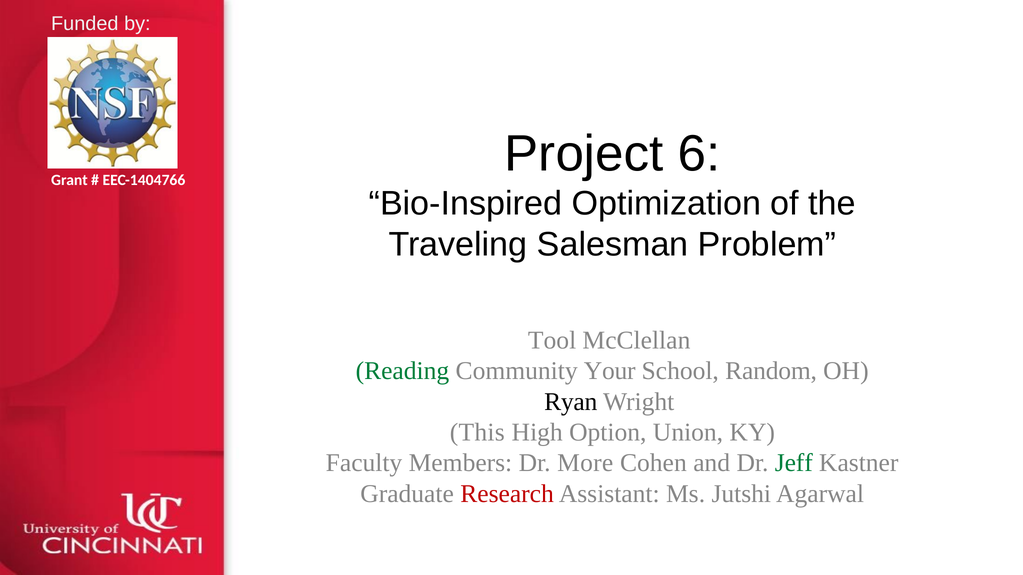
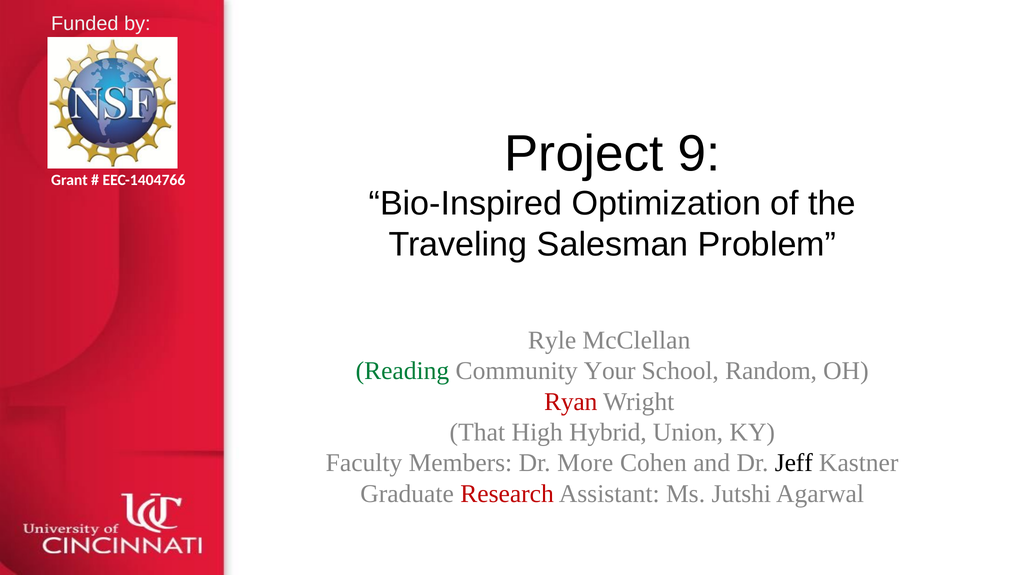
6: 6 -> 9 (699, 154)
Tool: Tool -> Ryle (552, 341)
Ryan colour: black -> red (571, 402)
This: This -> That (477, 433)
Option: Option -> Hybrid (608, 433)
Jeff colour: green -> black (794, 463)
